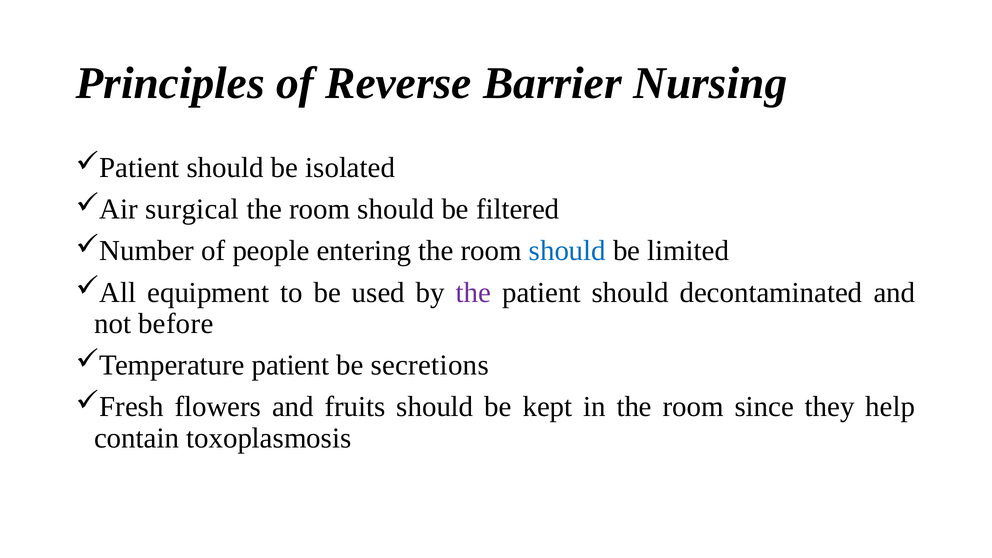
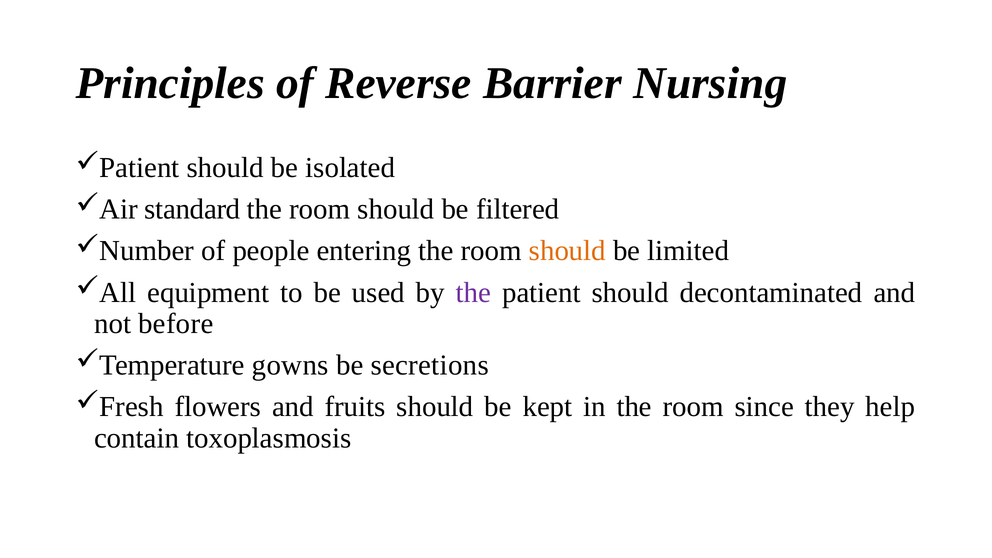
surgical: surgical -> standard (192, 209)
should colour: blue -> orange (567, 251)
patient: patient -> gowns (290, 365)
